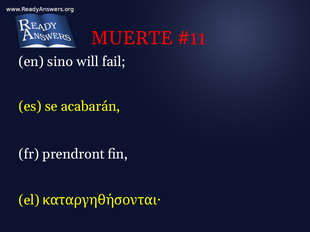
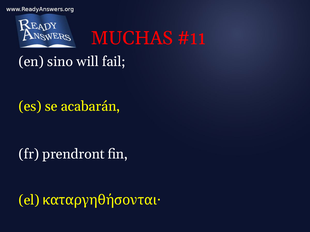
MUERTE: MUERTE -> MUCHAS (132, 38)
